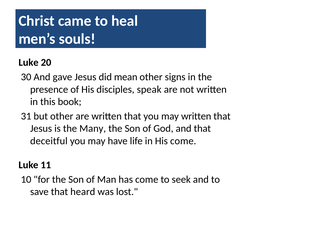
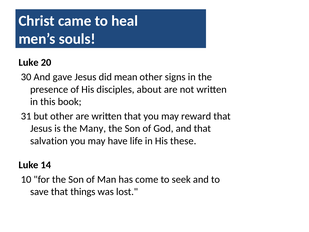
speak: speak -> about (149, 89)
may written: written -> reward (196, 116)
deceitful: deceitful -> salvation (49, 141)
His come: come -> these (183, 141)
11: 11 -> 14 (46, 165)
heard: heard -> things (83, 192)
